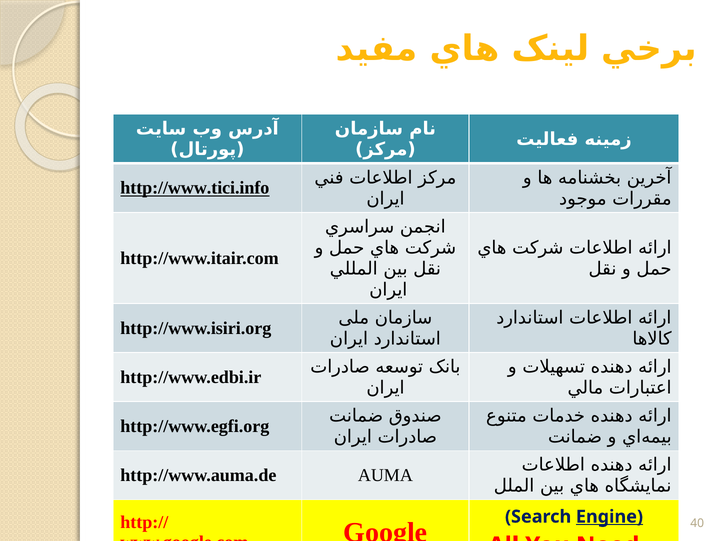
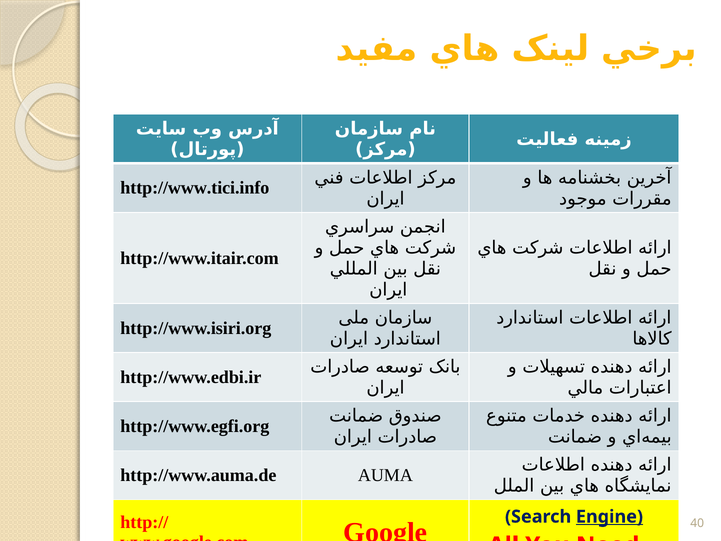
http://www.tici.info underline: present -> none (195, 188)
